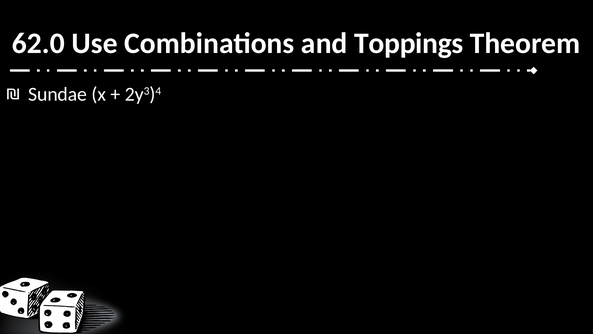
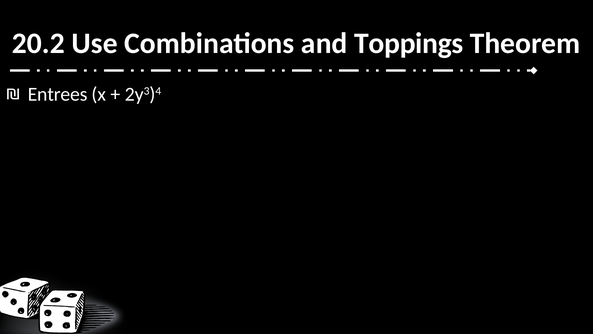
62.0: 62.0 -> 20.2 (38, 43)
Sundae: Sundae -> Entrees (58, 94)
